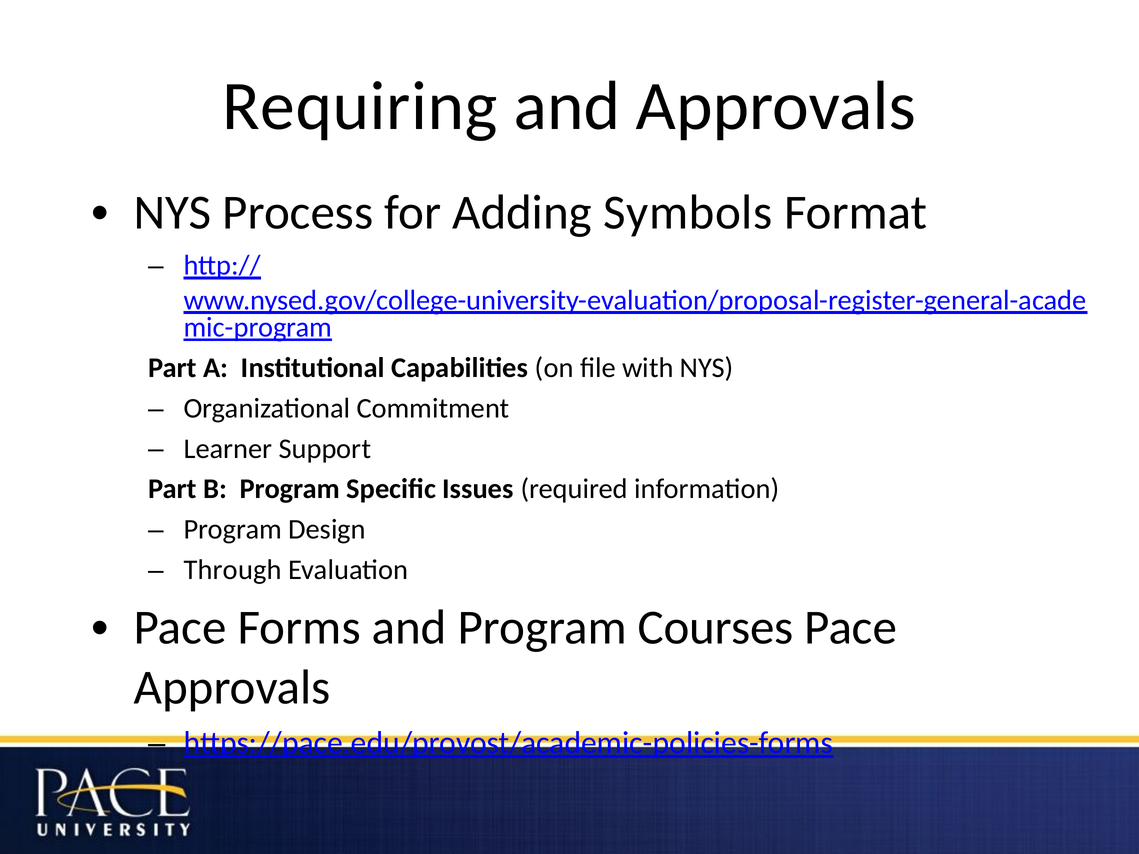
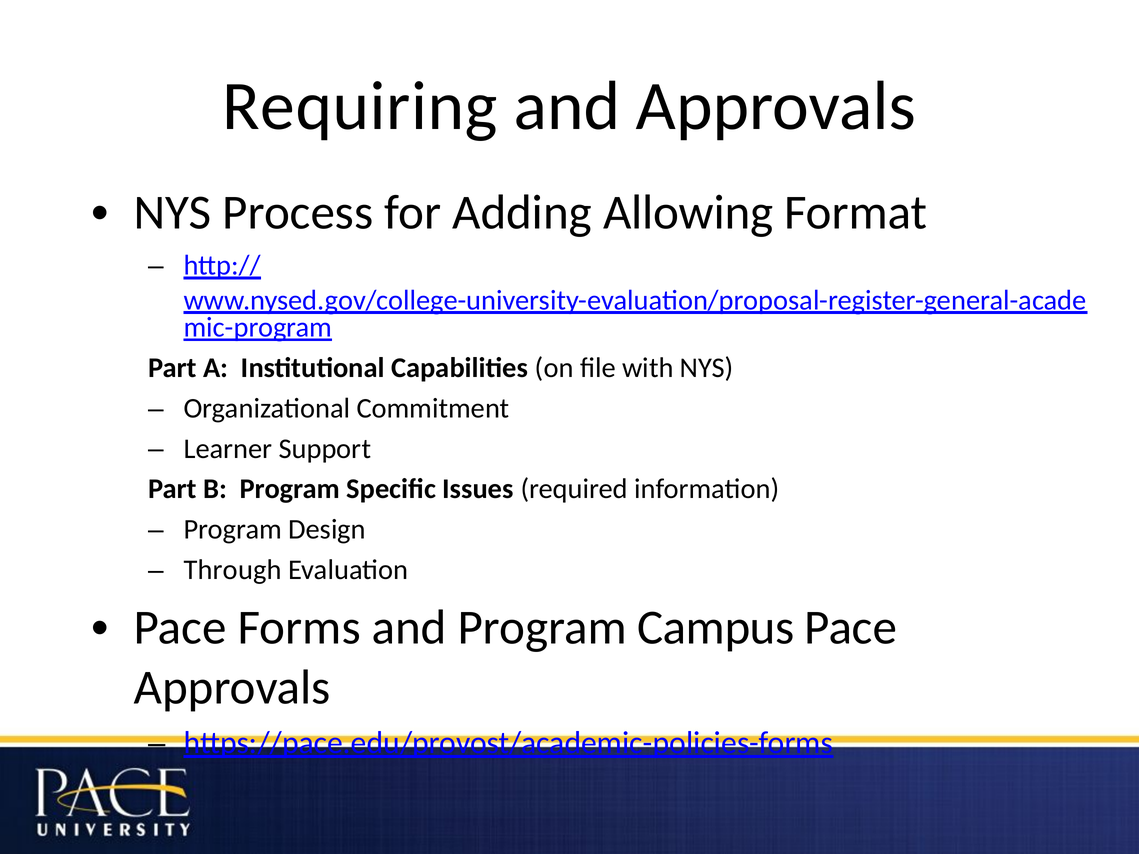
Symbols: Symbols -> Allowing (688, 213)
Courses: Courses -> Campus (716, 628)
